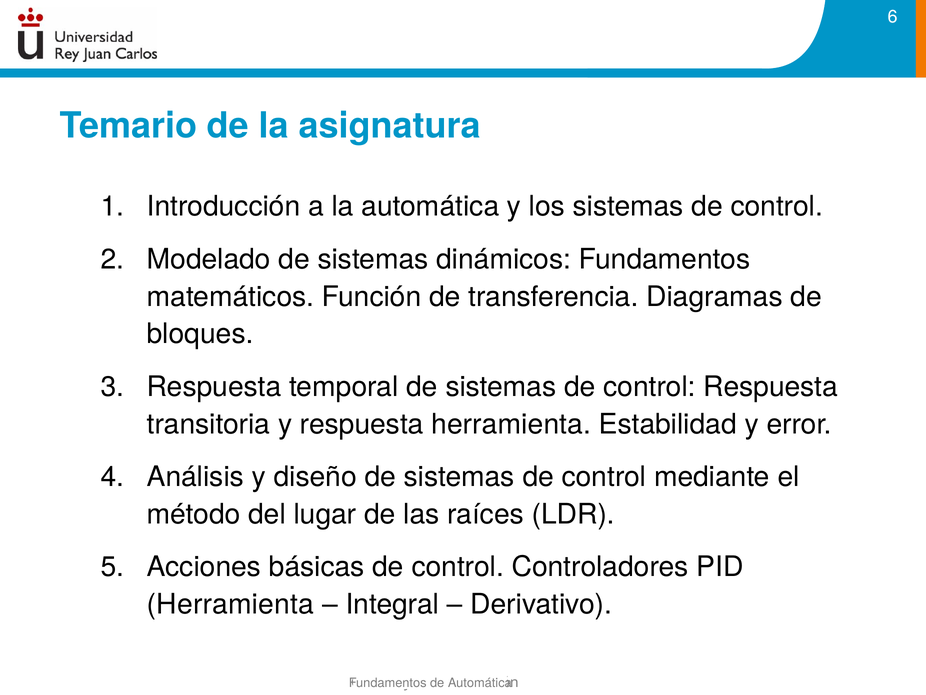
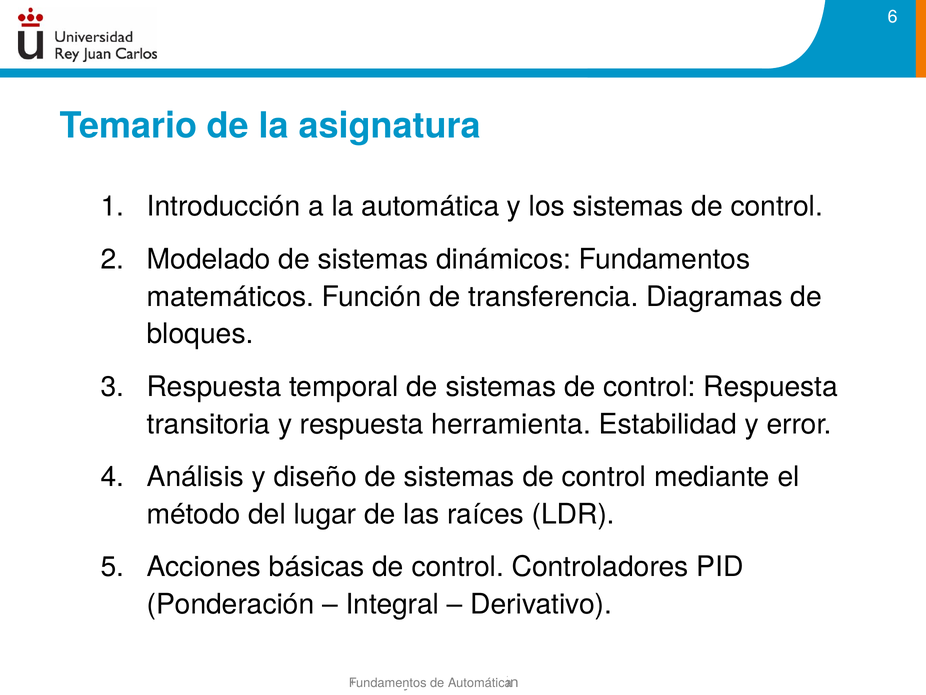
Herramienta: Herramienta -> Ponderación (231, 604)
